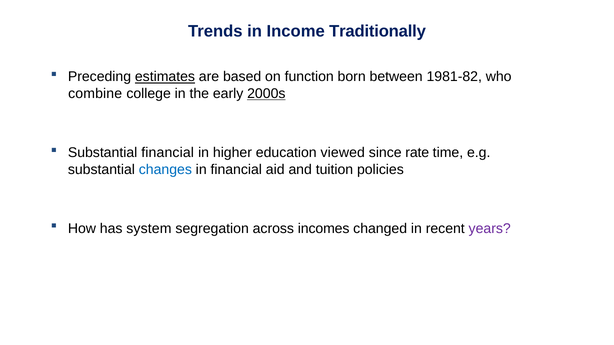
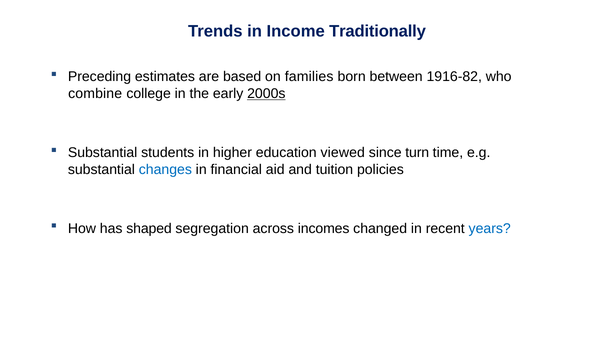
estimates underline: present -> none (165, 77)
function: function -> families (309, 77)
1981-82: 1981-82 -> 1916-82 (454, 77)
Substantial financial: financial -> students (168, 153)
rate: rate -> turn (417, 153)
system: system -> shaped (149, 229)
years colour: purple -> blue (490, 229)
